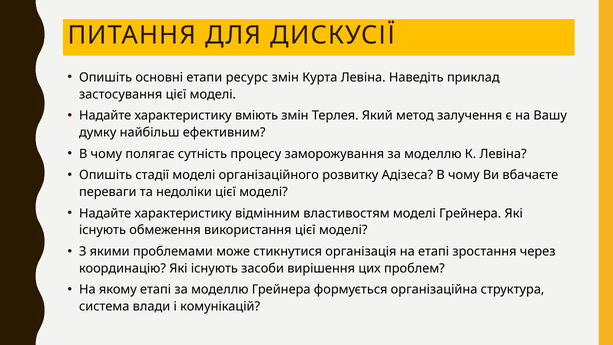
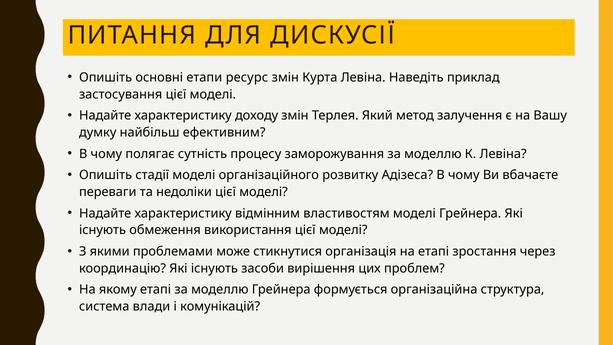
вміють: вміють -> доходу (257, 116)
